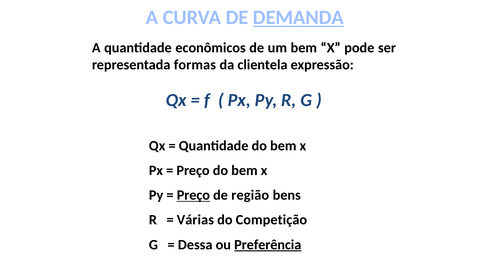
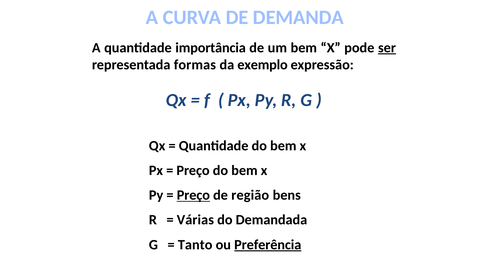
DEMANDA underline: present -> none (298, 17)
econômicos: econômicos -> importância (211, 48)
ser underline: none -> present (387, 48)
clientela: clientela -> exemplo (263, 65)
Competição: Competição -> Demandada (271, 220)
Dessa: Dessa -> Tanto (195, 244)
